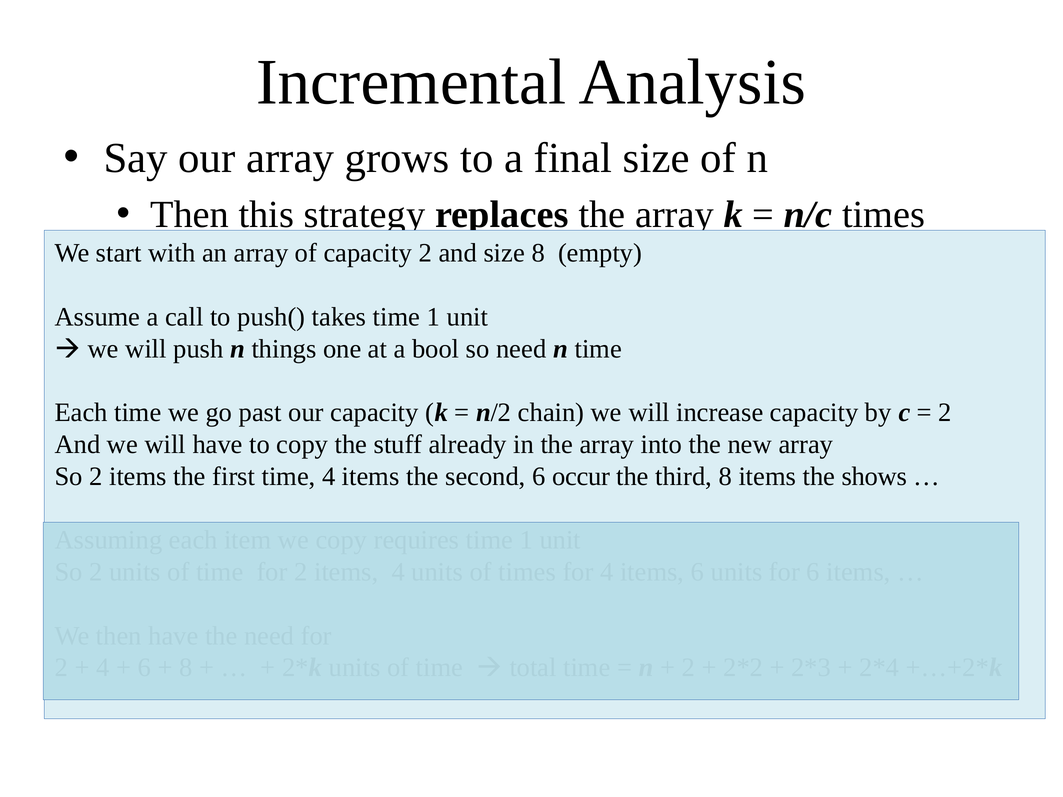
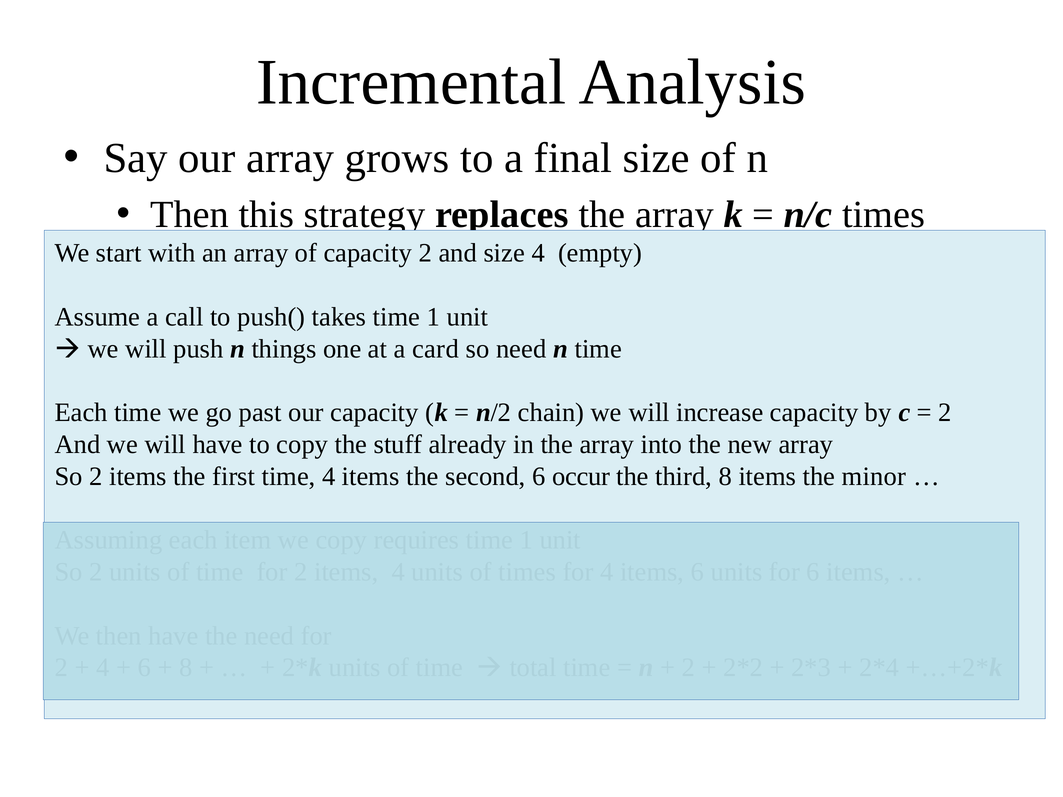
size 8: 8 -> 4 (538, 253)
bool: bool -> card (436, 349)
shows: shows -> minor (874, 477)
